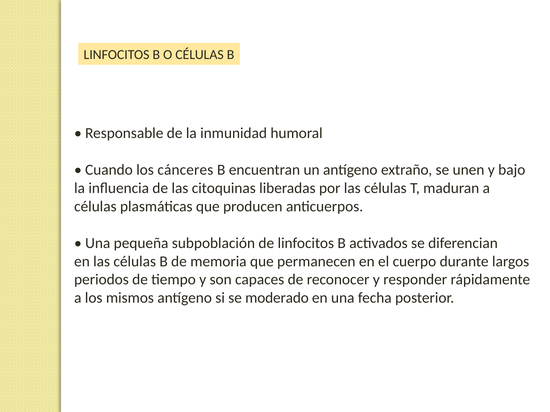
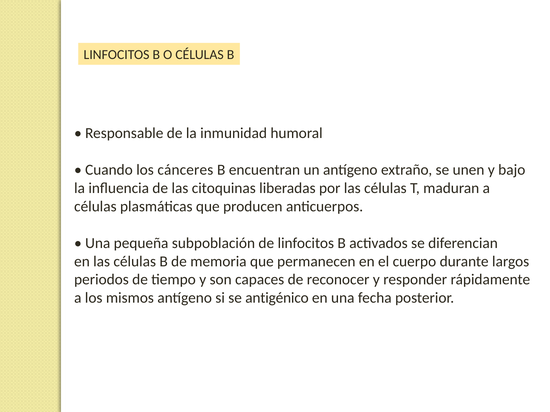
moderado: moderado -> antigénico (277, 298)
